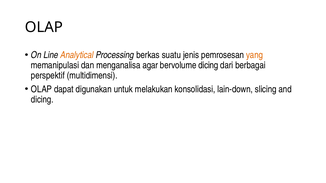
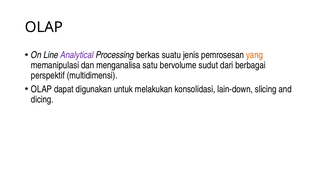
Analytical colour: orange -> purple (77, 55)
agar: agar -> satu (150, 65)
bervolume dicing: dicing -> sudut (208, 65)
